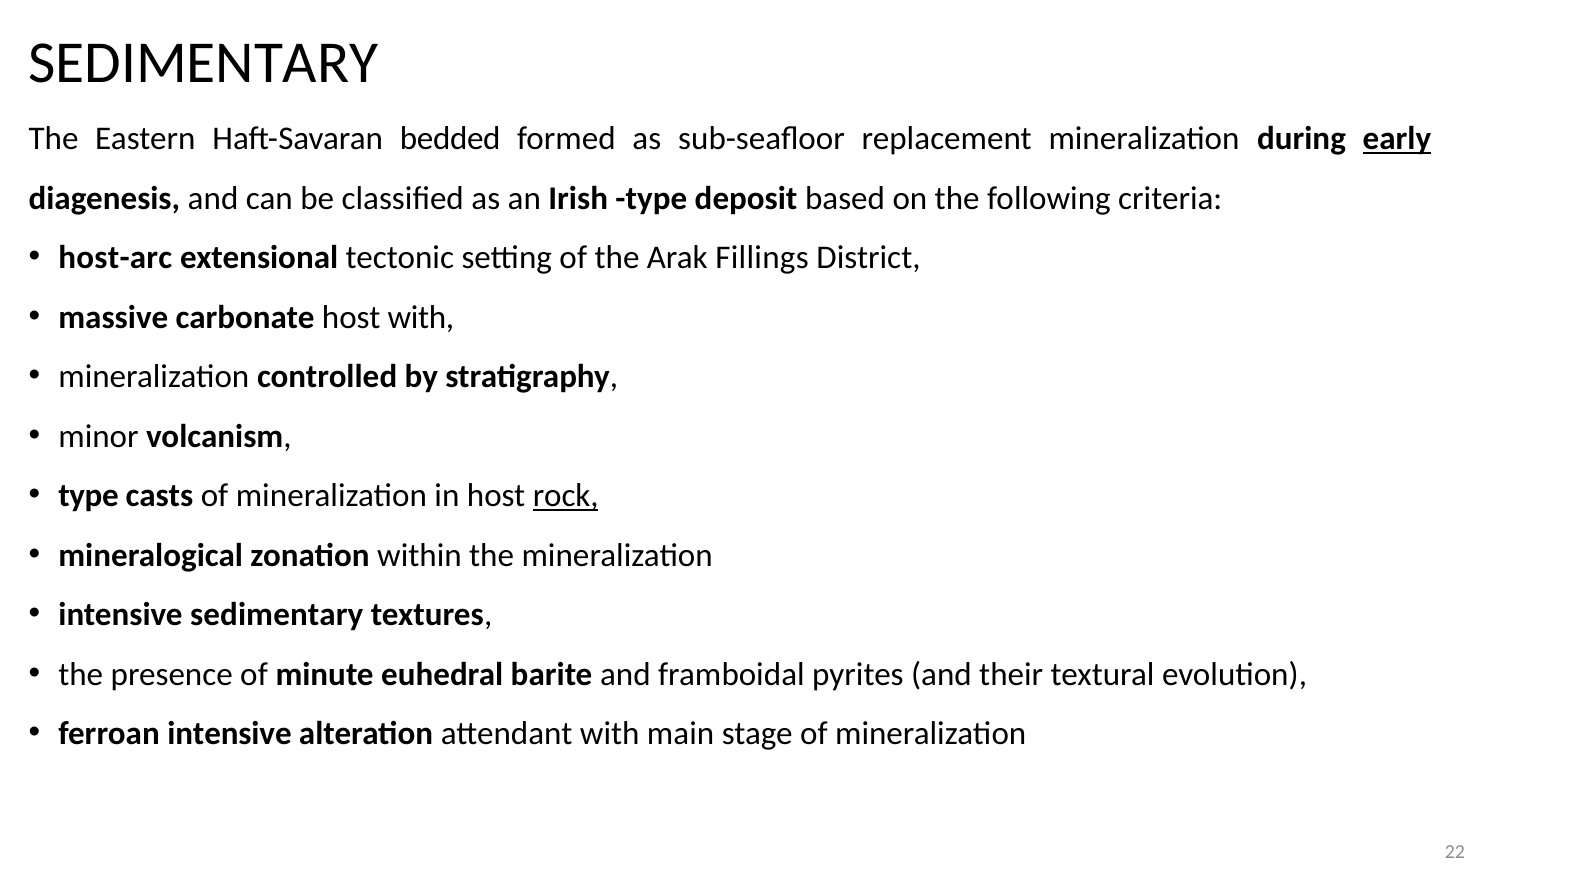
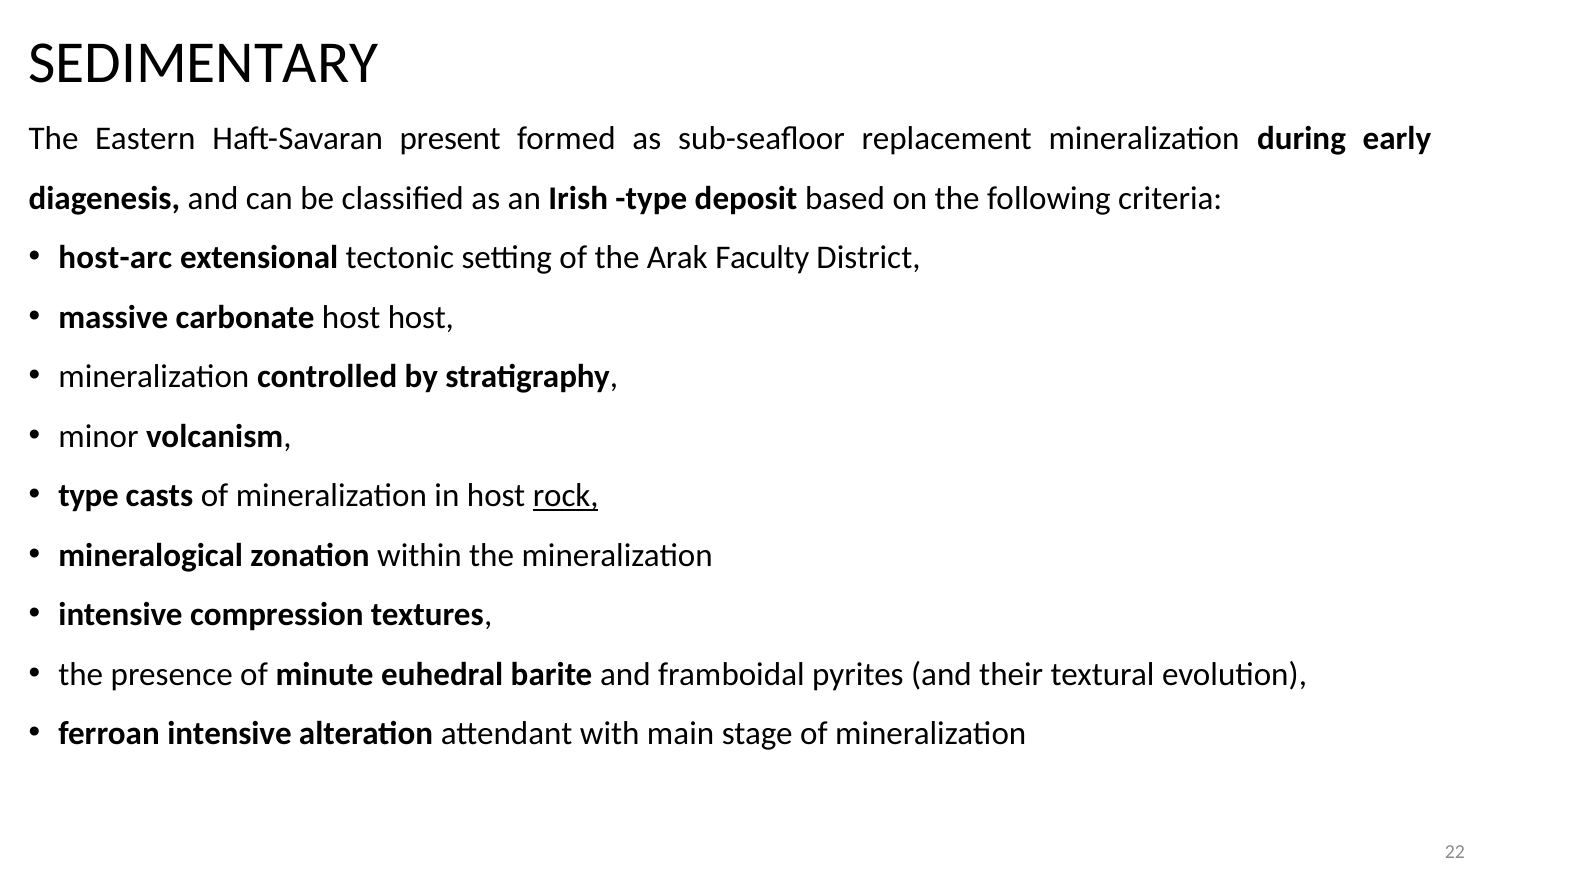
bedded: bedded -> present (450, 139)
early underline: present -> none (1397, 139)
Fillings: Fillings -> Faculty (762, 258)
host with: with -> host (421, 317)
intensive sedimentary: sedimentary -> compression (277, 615)
